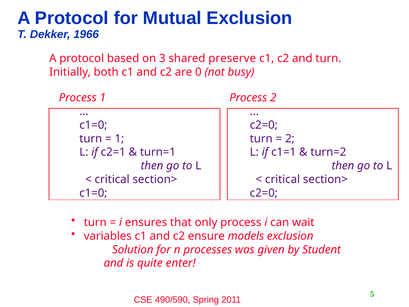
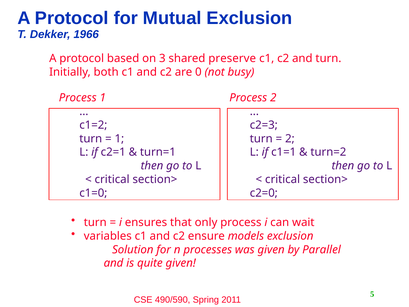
c1=0: c1=0 -> c1=2 (93, 125)
c2=0: c2=0 -> c2=3 (264, 125)
Student: Student -> Parallel (322, 249)
quite enter: enter -> given (181, 263)
